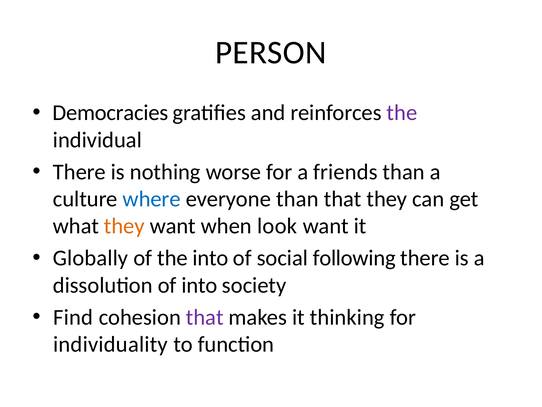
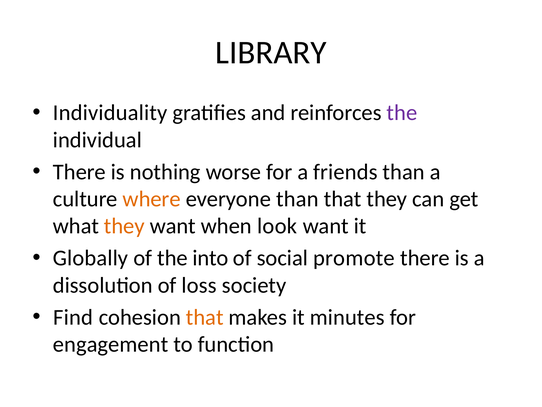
PERSON: PERSON -> LIBRARY (271, 52)
Democracies: Democracies -> Individuality (110, 113)
where colour: blue -> orange (152, 199)
following: following -> promote (354, 258)
of into: into -> loss (199, 285)
that colour: purple -> orange (205, 317)
thinking: thinking -> minutes (347, 317)
individuality: individuality -> engagement (111, 344)
